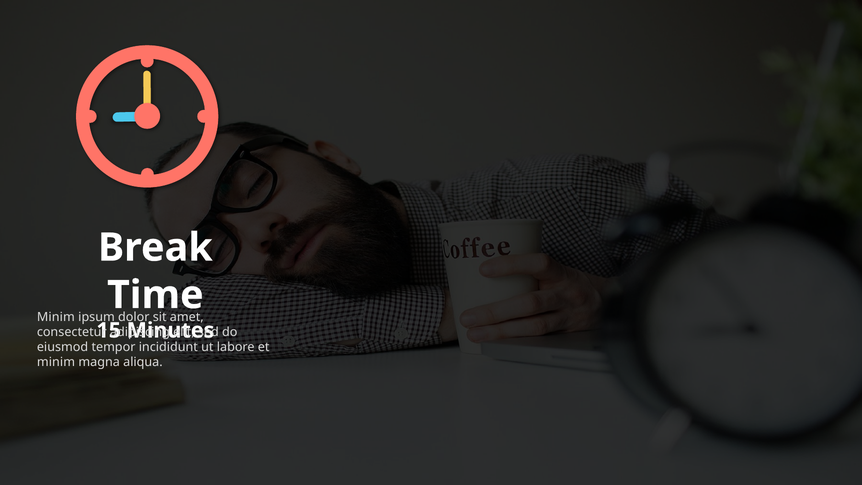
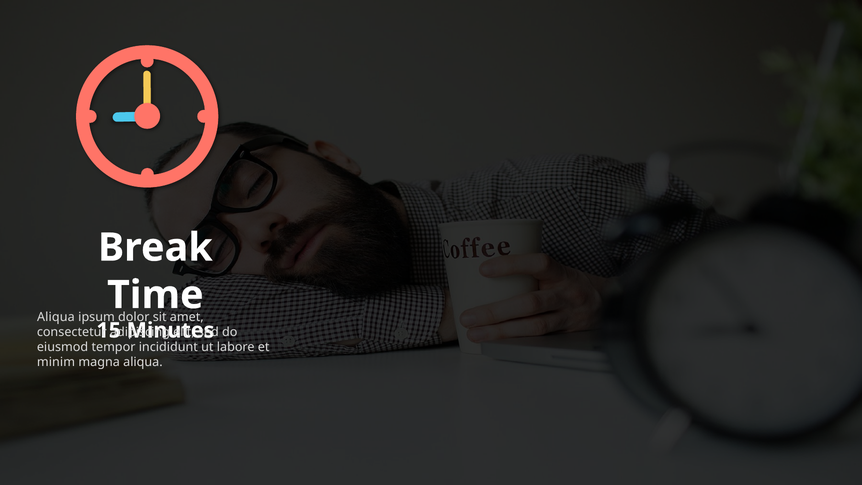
Minim: Minim -> Aliqua (56, 317)
